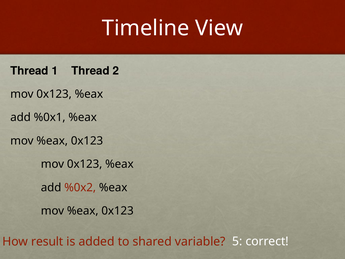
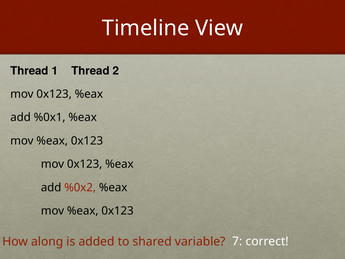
result: result -> along (47, 241)
5: 5 -> 7 (237, 241)
